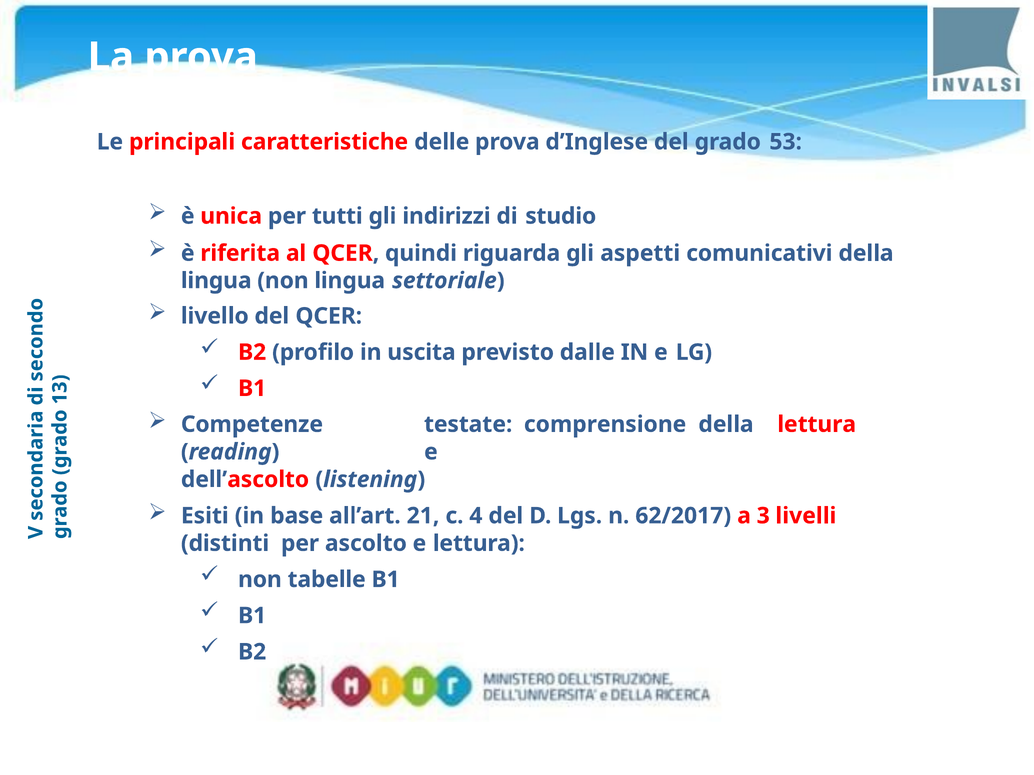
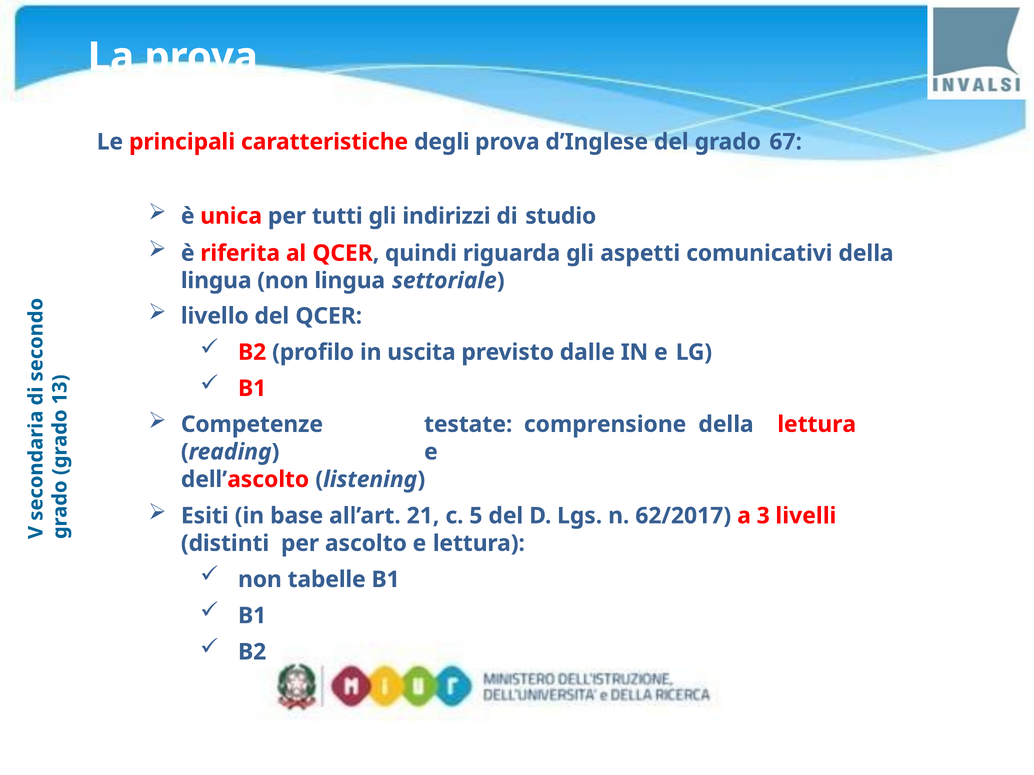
delle: delle -> degli (442, 142)
53: 53 -> 67 (786, 142)
4: 4 -> 5 (476, 516)
